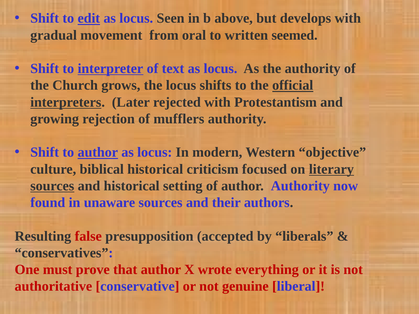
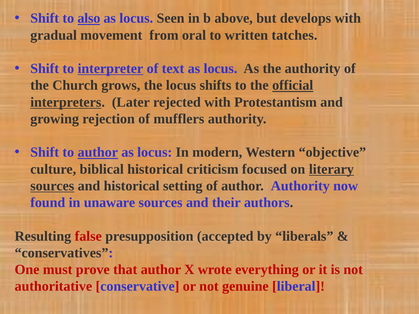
edit: edit -> also (89, 18)
seemed: seemed -> tatches (294, 35)
